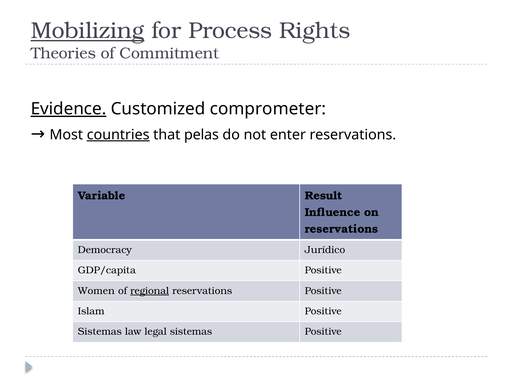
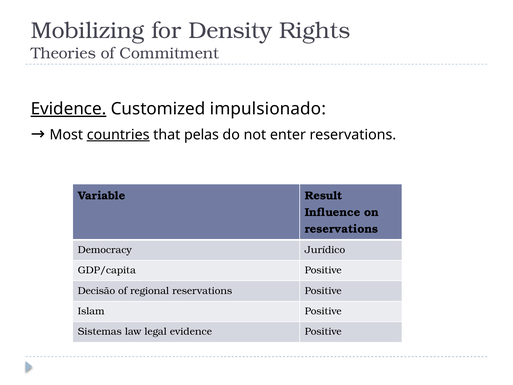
Mobilizing underline: present -> none (87, 31)
Process: Process -> Density (230, 31)
comprometer: comprometer -> impulsionado (268, 109)
Women: Women -> Decisão (96, 291)
regional underline: present -> none (150, 291)
legal sistemas: sistemas -> evidence (191, 331)
